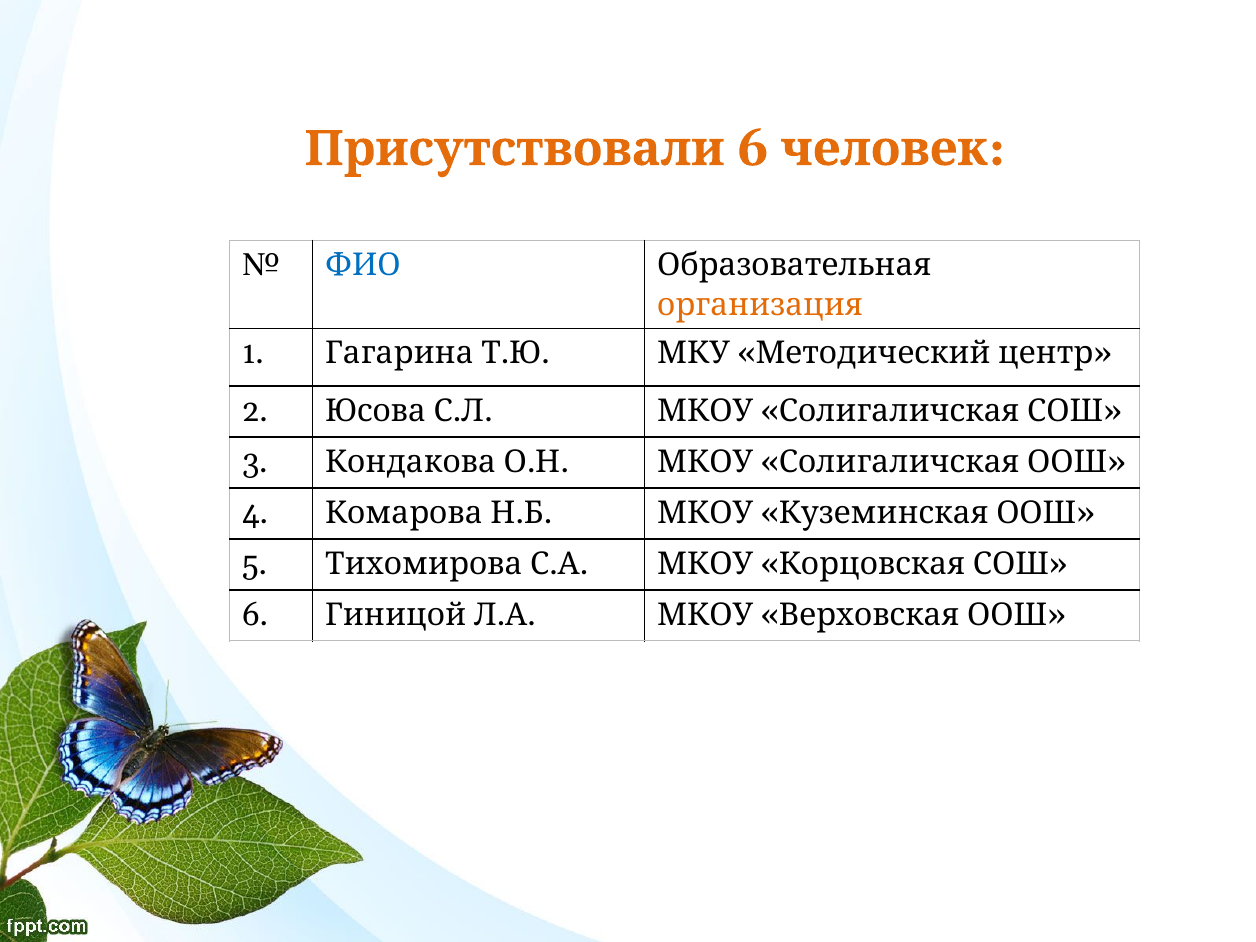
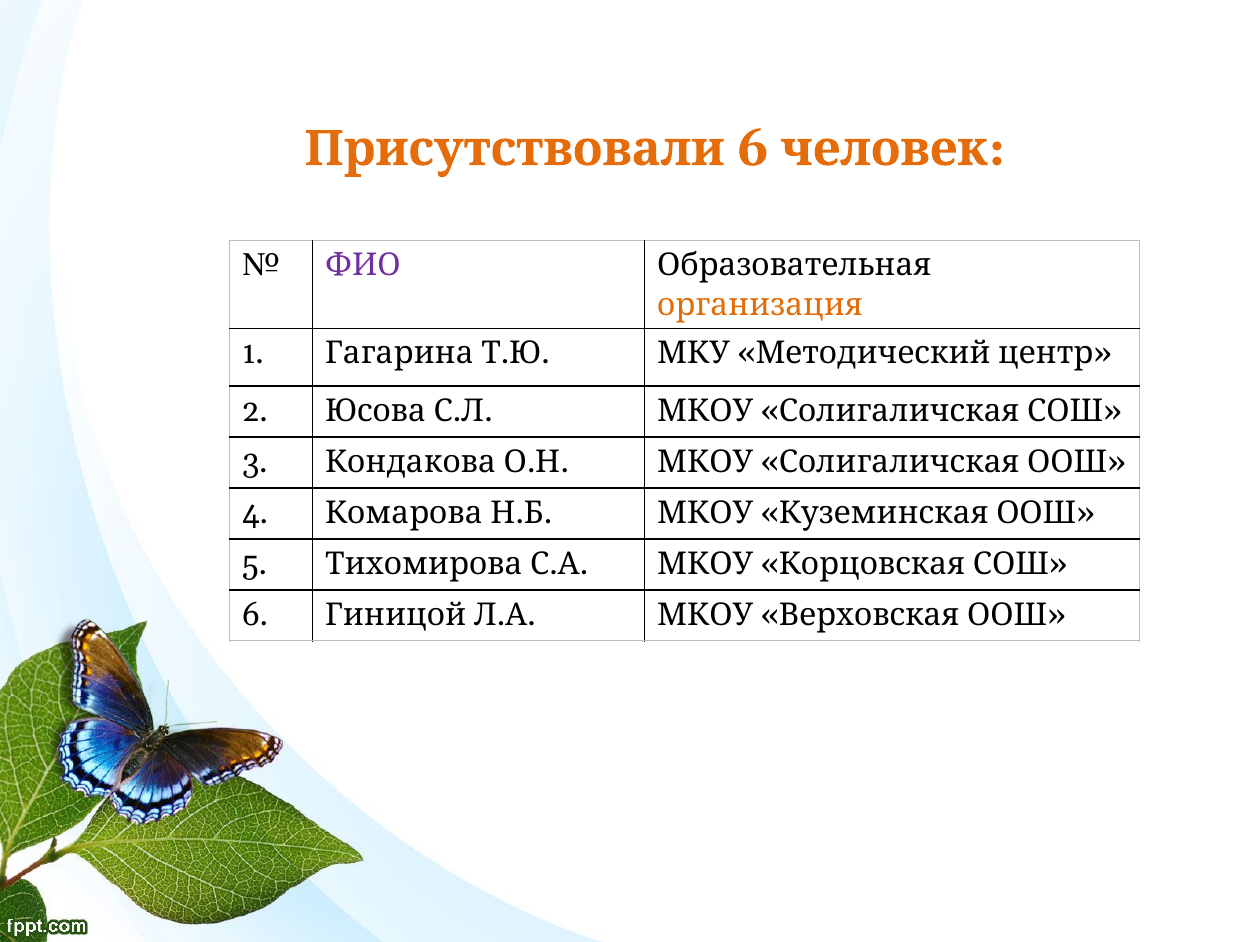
ФИО colour: blue -> purple (363, 265)
